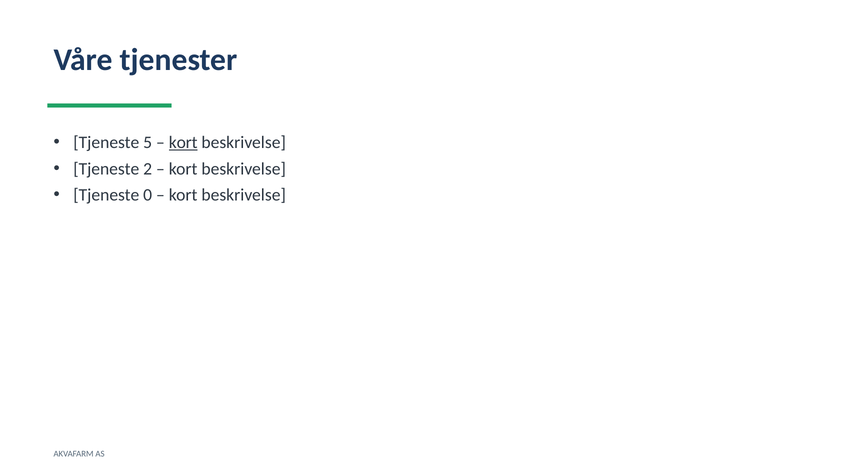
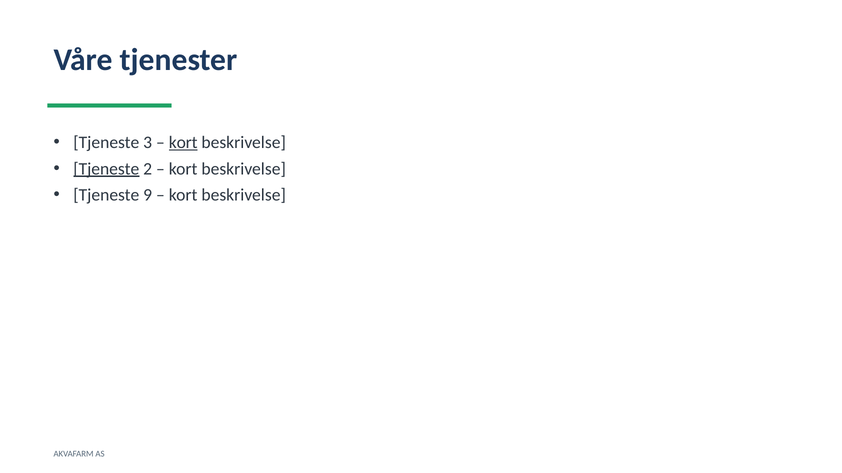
5: 5 -> 3 (148, 143)
Tjeneste underline: none -> present (106, 169)
0: 0 -> 9 (148, 195)
